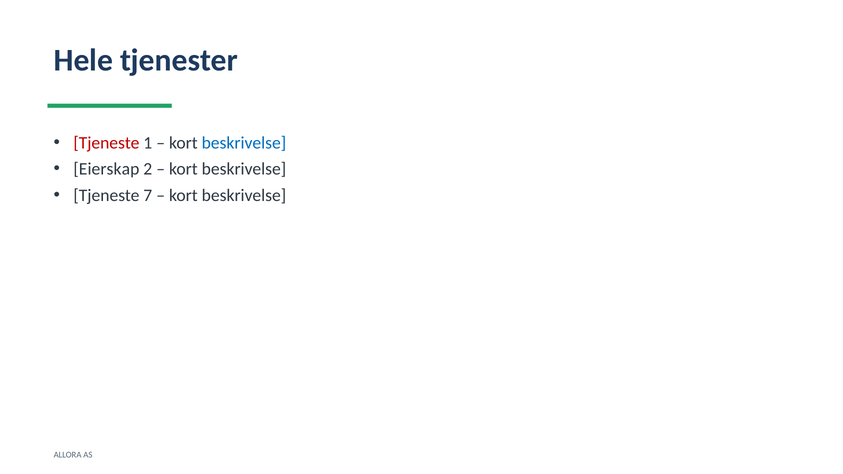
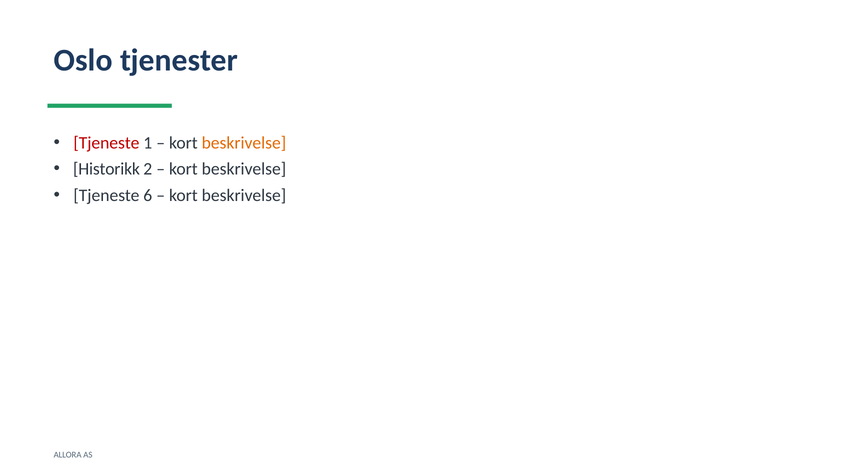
Hele: Hele -> Oslo (83, 60)
beskrivelse colour: blue -> orange (244, 143)
Eierskap: Eierskap -> Historikk (107, 169)
7: 7 -> 6 (148, 195)
